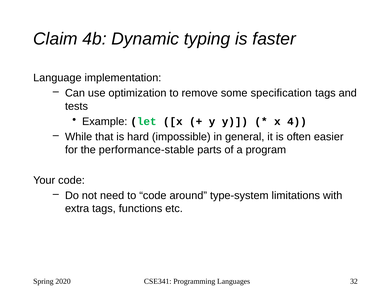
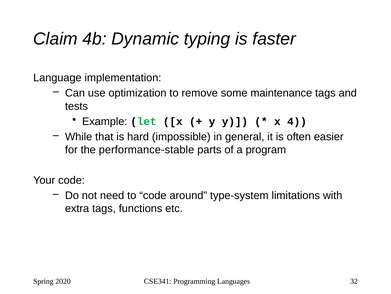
specification: specification -> maintenance (281, 93)
